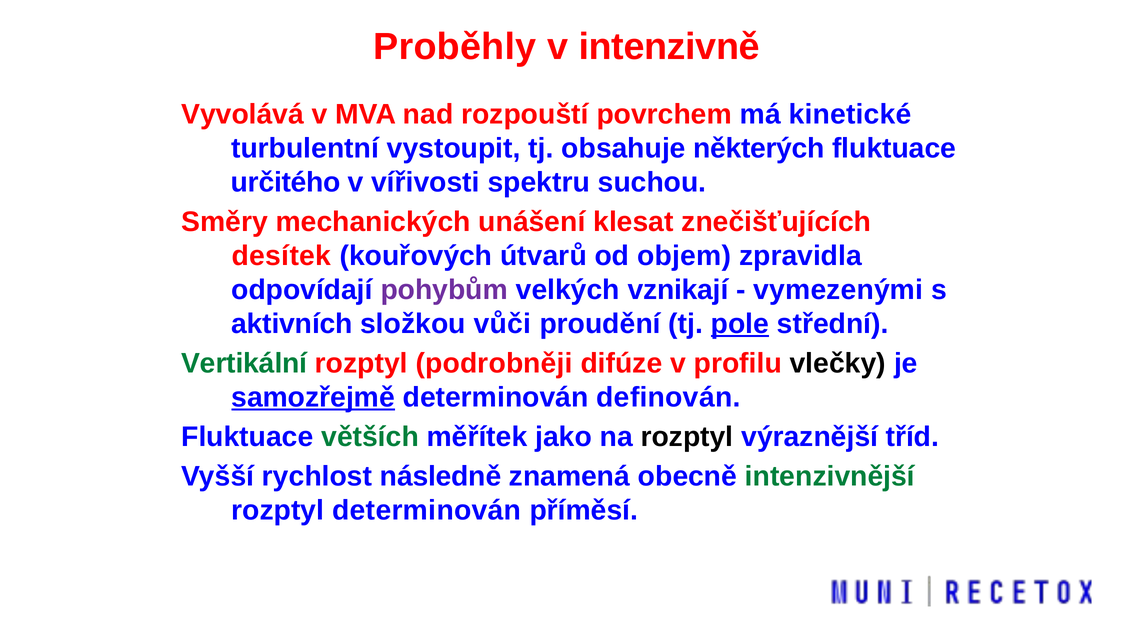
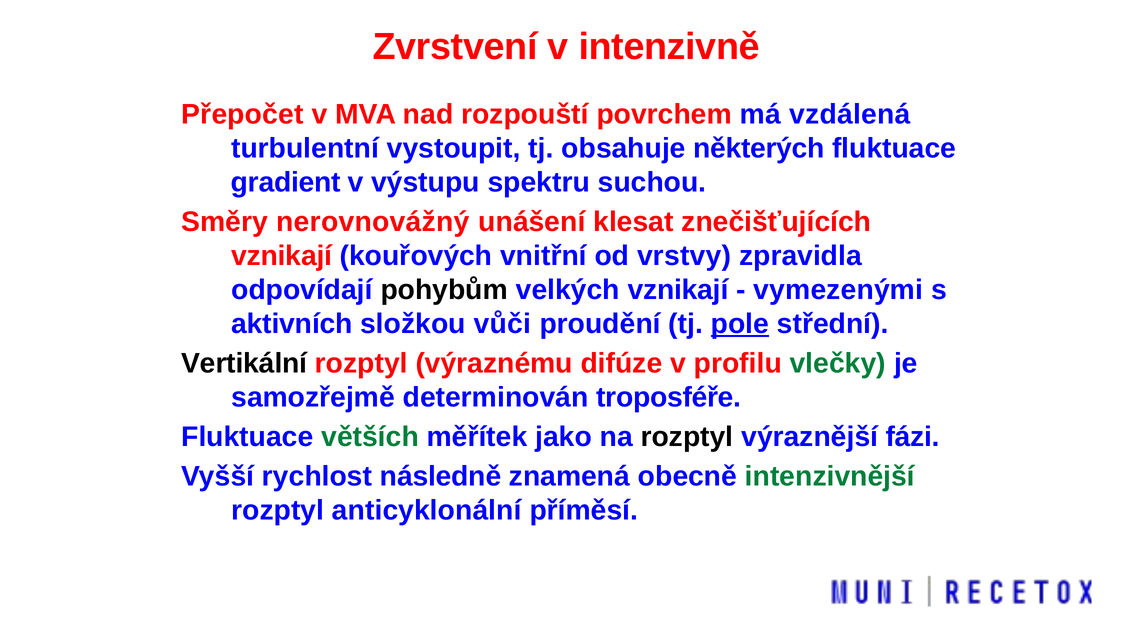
Proběhly: Proběhly -> Zvrstvení (455, 47)
Vyvolává: Vyvolává -> Přepočet (242, 114)
kinetické: kinetické -> vzdálená (850, 114)
určitého: určitého -> gradient (286, 182)
vířivosti: vířivosti -> výstupu (425, 182)
mechanických: mechanických -> nerovnovážný (373, 222)
desítek: desítek -> vznikají (282, 256)
útvarů: útvarů -> vnitřní (543, 256)
objem: objem -> vrstvy (684, 256)
pohybům colour: purple -> black (444, 290)
Vertikální colour: green -> black (244, 364)
podrobněji: podrobněji -> výraznému (494, 364)
vlečky colour: black -> green (838, 364)
samozřejmě underline: present -> none (313, 398)
definován: definován -> troposféře (669, 398)
tříd: tříd -> fázi (913, 437)
rozptyl determinován: determinován -> anticyklonální (427, 511)
